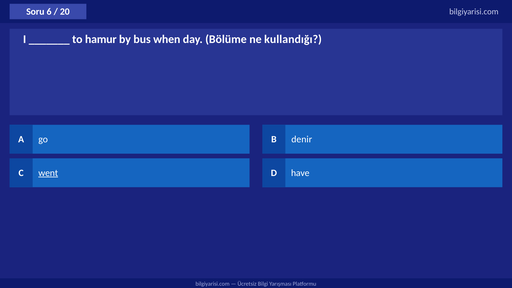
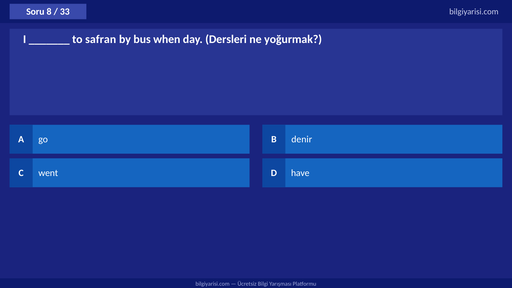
6: 6 -> 8 (49, 12)
20: 20 -> 33 (65, 12)
hamur: hamur -> safran (101, 39)
Bölüme: Bölüme -> Dersleri (226, 39)
kullandığı: kullandığı -> yoğurmak (293, 39)
went underline: present -> none (48, 173)
